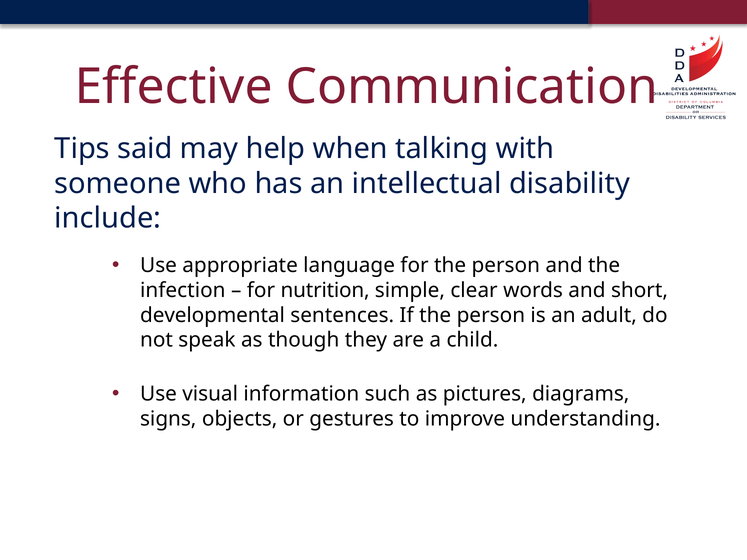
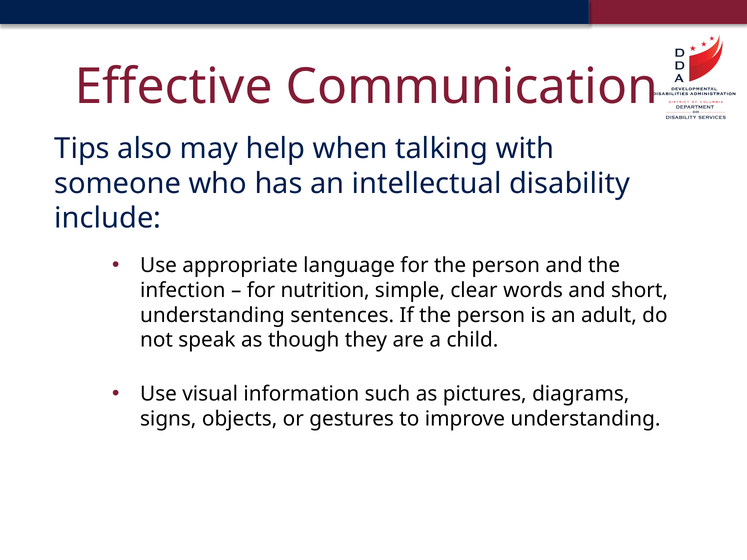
said: said -> also (145, 149)
developmental: developmental -> understanding (212, 315)
